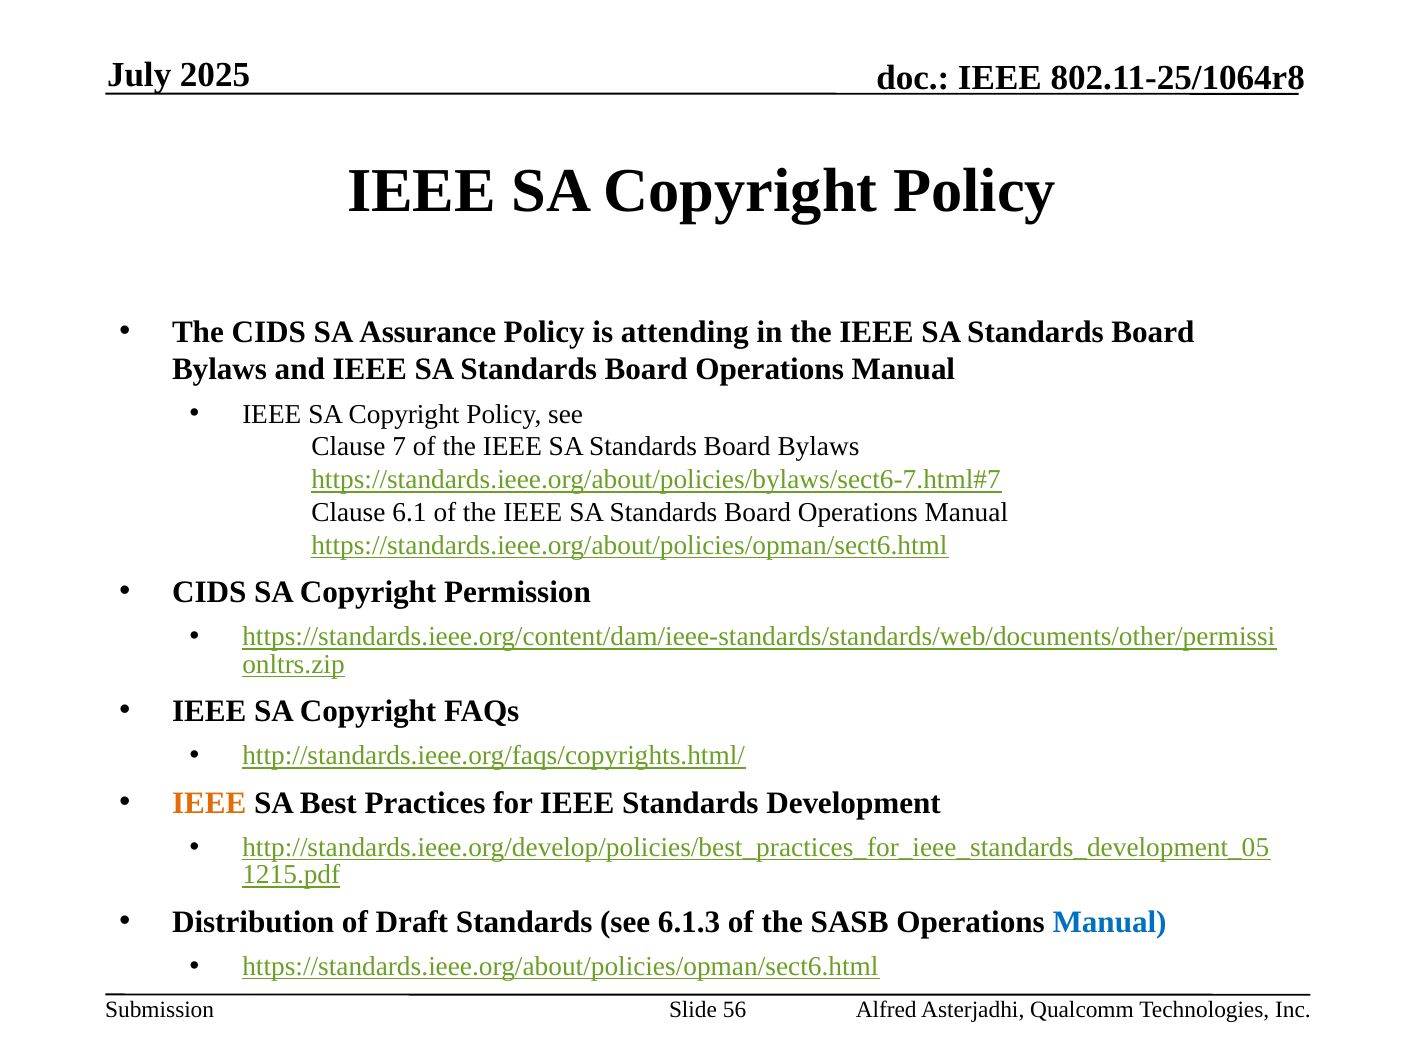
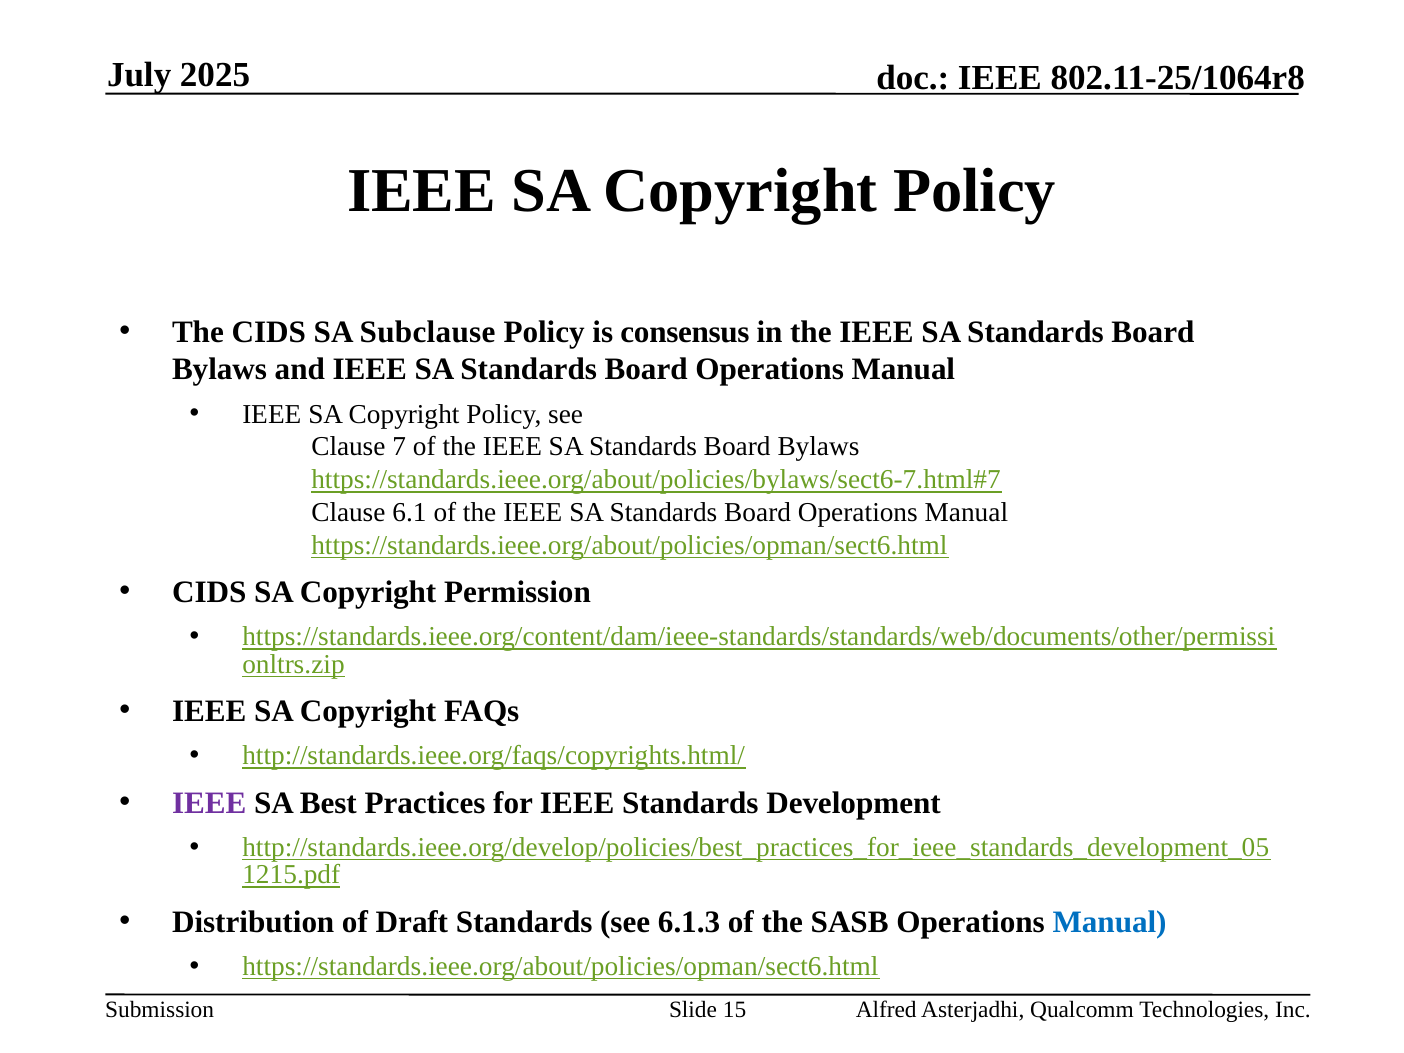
Assurance: Assurance -> Subclause (428, 332)
attending: attending -> consensus (685, 332)
IEEE colour: orange -> purple (209, 803)
56: 56 -> 15 (735, 1010)
